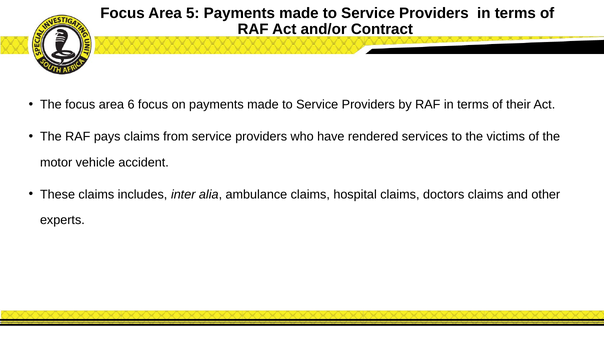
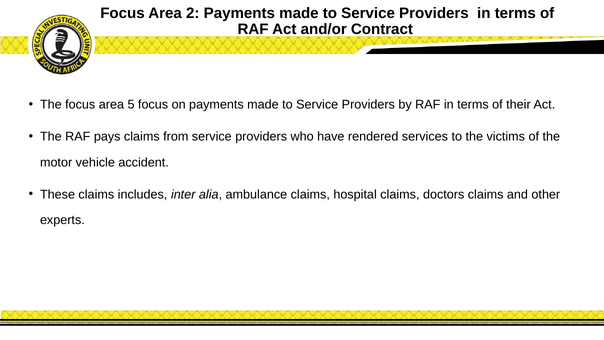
5: 5 -> 2 (193, 13)
6: 6 -> 5 (131, 105)
